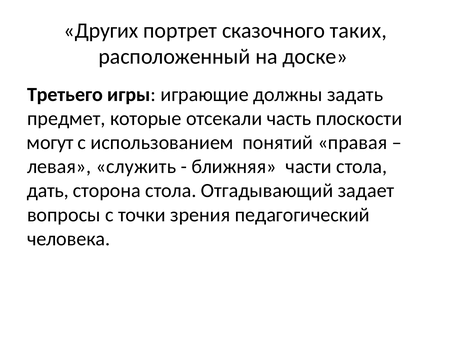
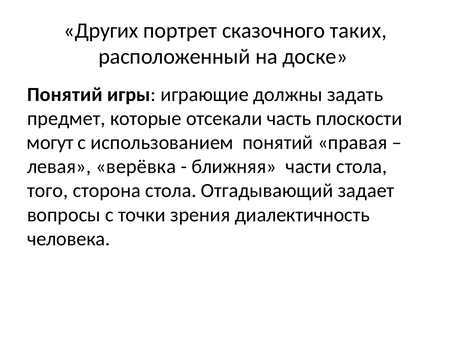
Третьего: Третьего -> Понятий (65, 95)
служить: служить -> верёвка (136, 167)
дать: дать -> того (48, 191)
педагогический: педагогический -> диалектичность (302, 215)
